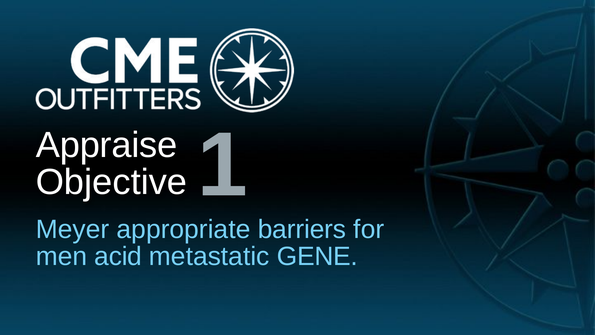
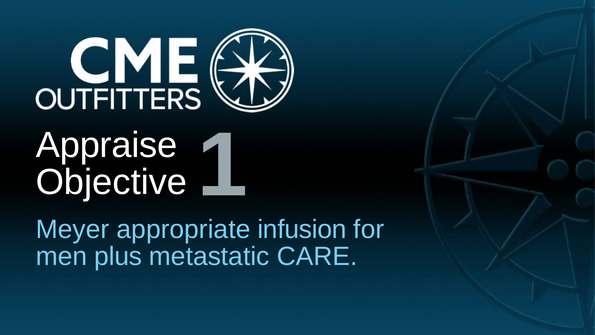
barriers: barriers -> infusion (302, 229)
acid: acid -> plus (118, 256)
GENE: GENE -> CARE (317, 256)
